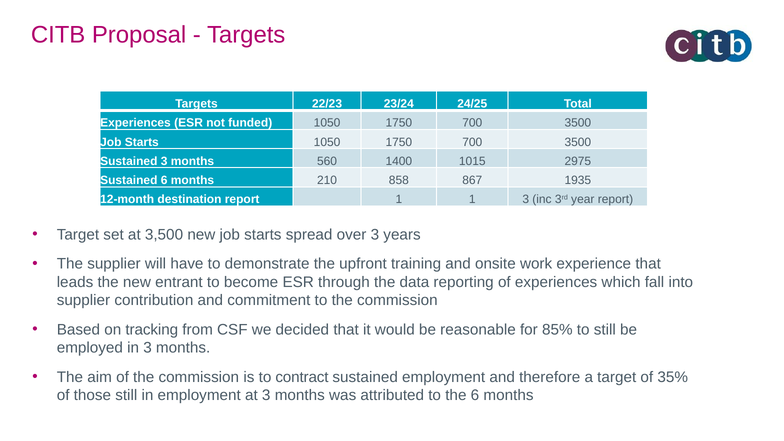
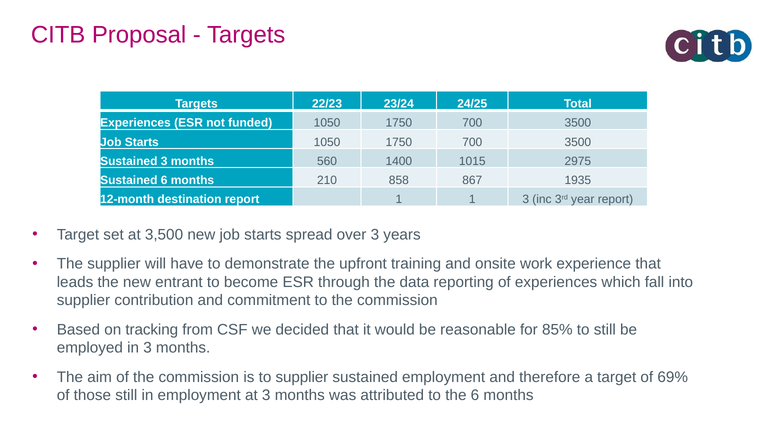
to contract: contract -> supplier (302, 377)
35%: 35% -> 69% (673, 377)
